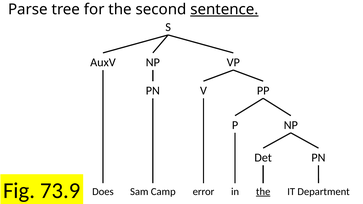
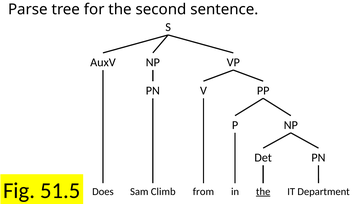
sentence underline: present -> none (224, 9)
73.9: 73.9 -> 51.5 (60, 191)
Camp: Camp -> Climb (163, 192)
error: error -> from (203, 192)
